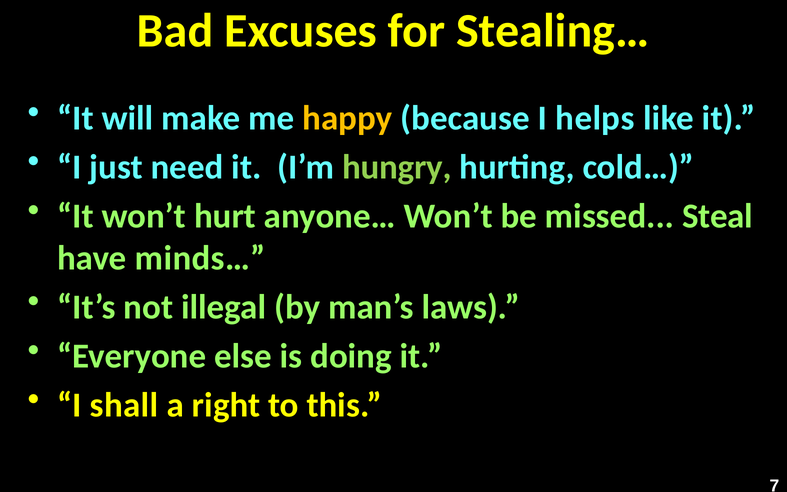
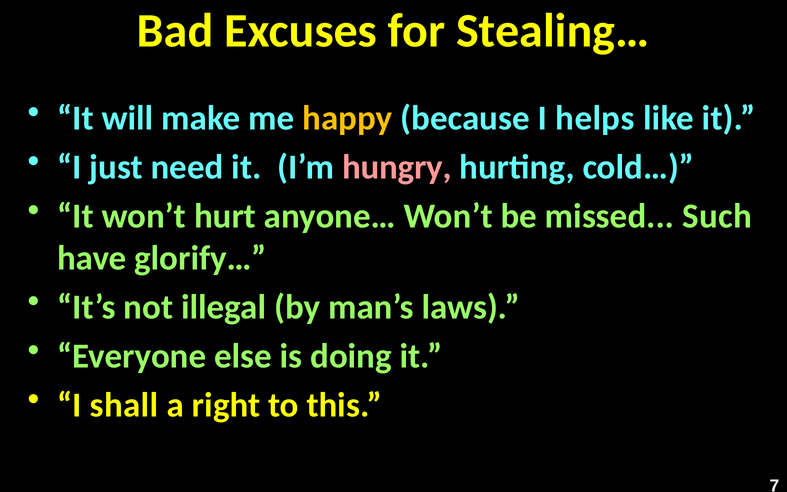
hungry colour: light green -> pink (397, 167)
Steal: Steal -> Such (717, 216)
minds…: minds… -> glorify… (200, 258)
